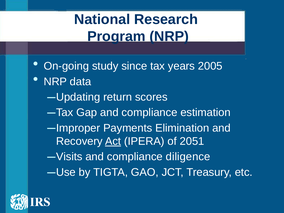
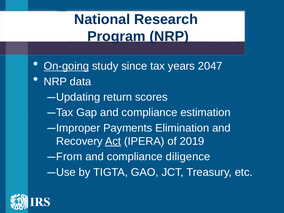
On-going underline: none -> present (66, 66)
2005: 2005 -> 2047 (210, 66)
2051: 2051 -> 2019 (192, 141)
Visits: Visits -> From (69, 157)
